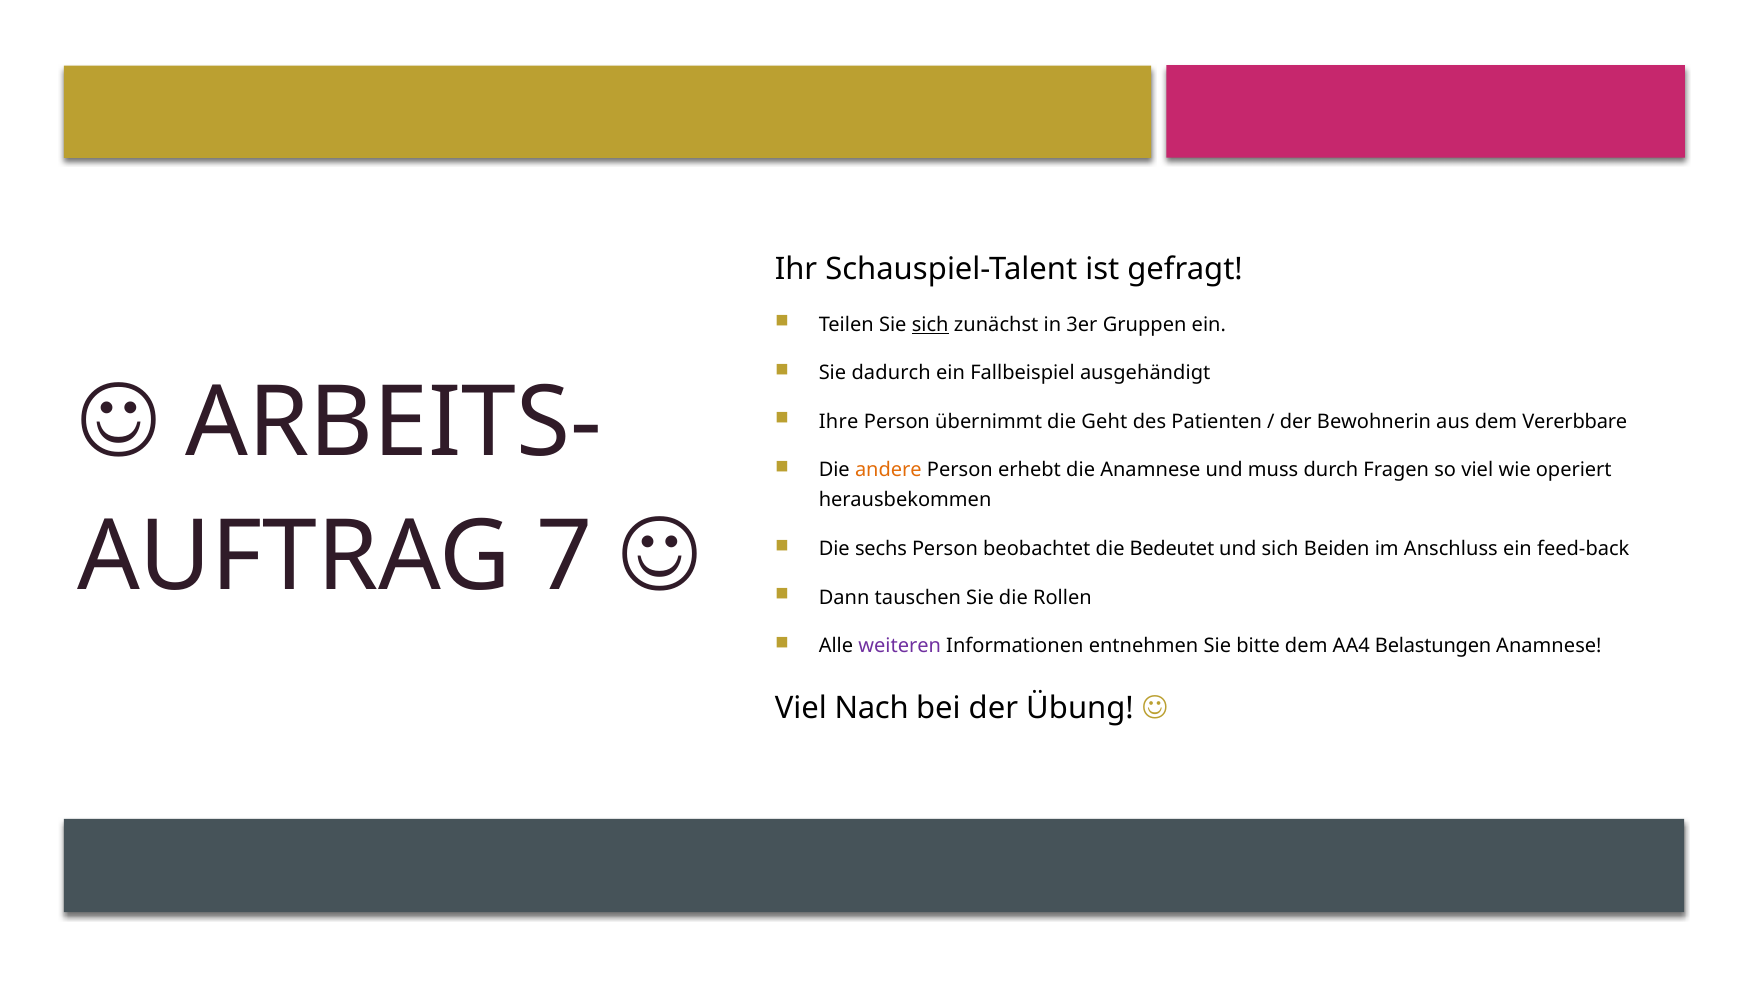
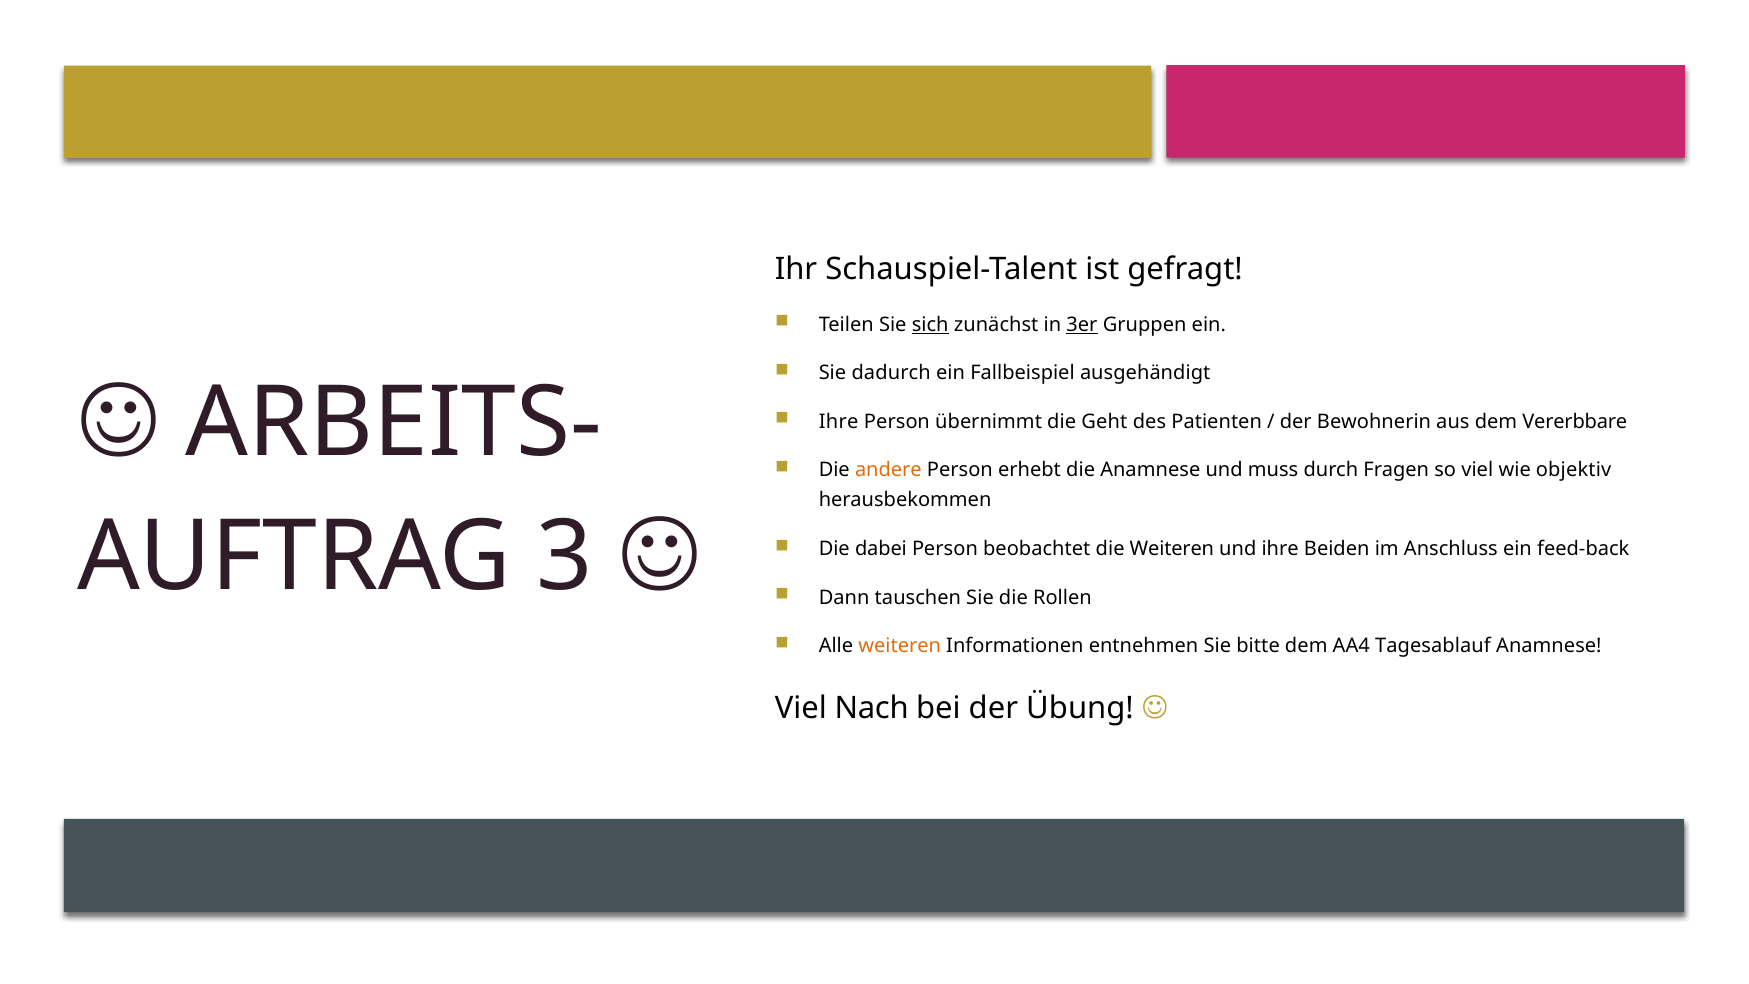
3er underline: none -> present (1082, 324)
operiert: operiert -> objektiv (1574, 470)
7: 7 -> 3 (565, 557)
sechs: sechs -> dabei (881, 549)
die Bedeutet: Bedeutet -> Weiteren (1172, 549)
und sich: sich -> ihre (1280, 549)
weiteren colour: purple -> orange (900, 646)
Belastungen: Belastungen -> Tagesablauf (1433, 646)
